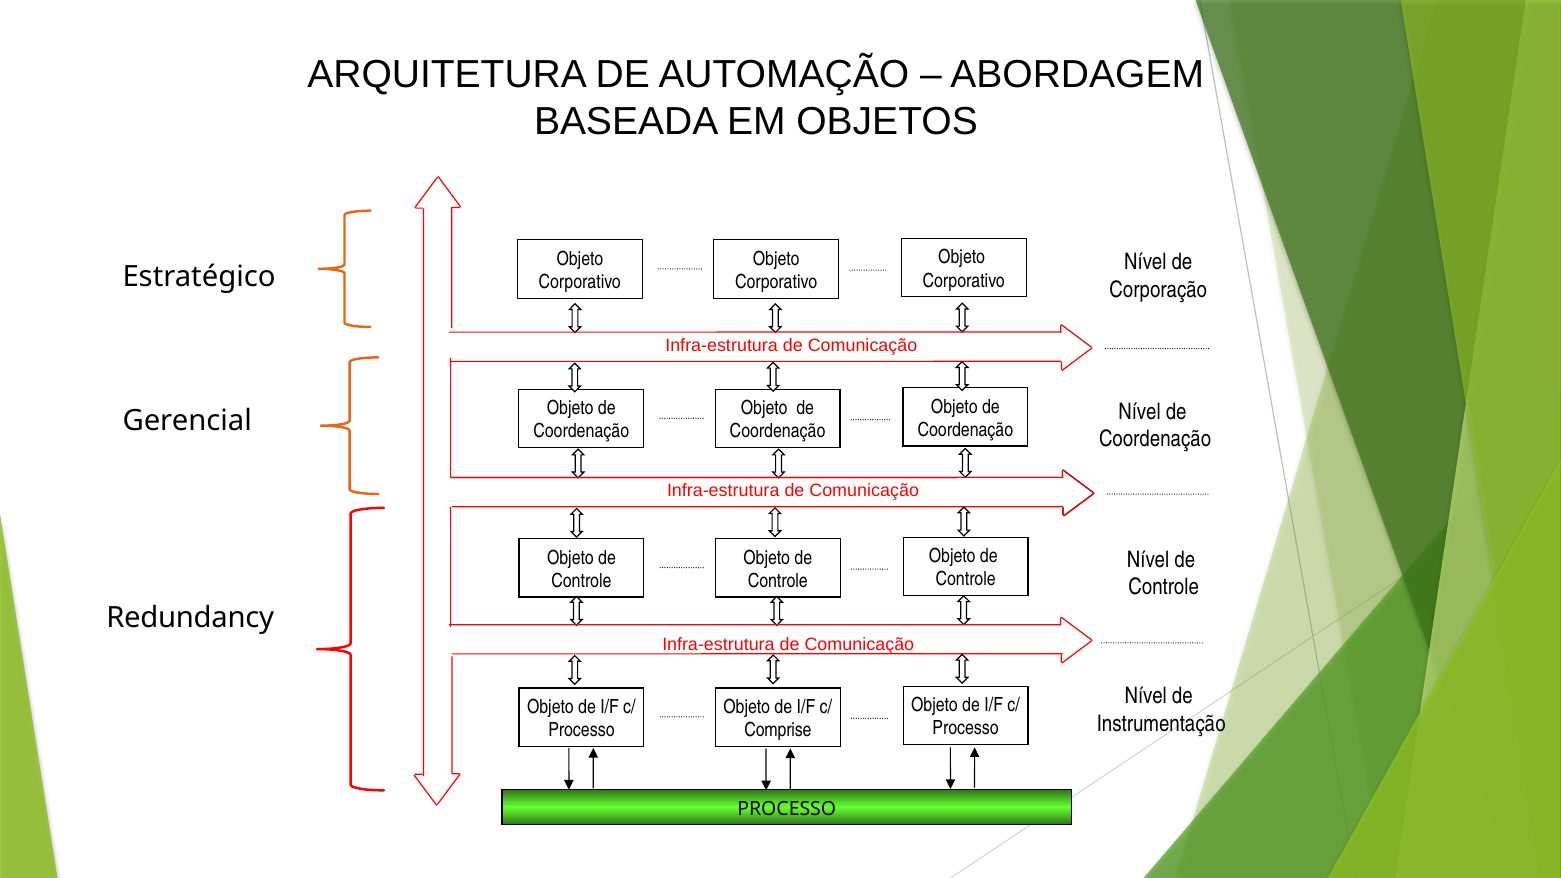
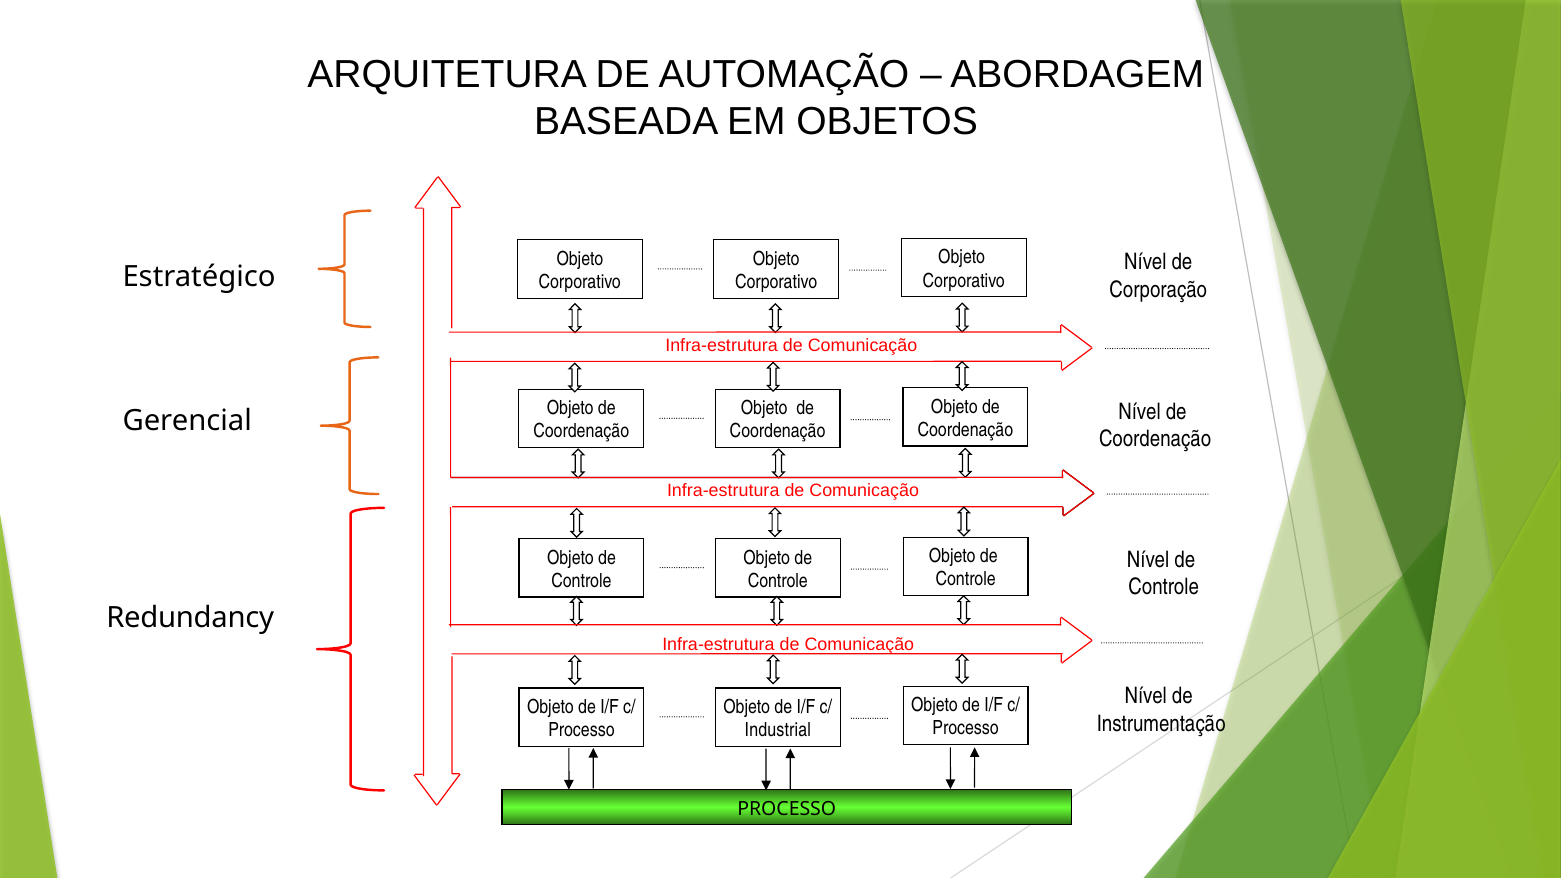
Comprise: Comprise -> Industrial (778, 730)
